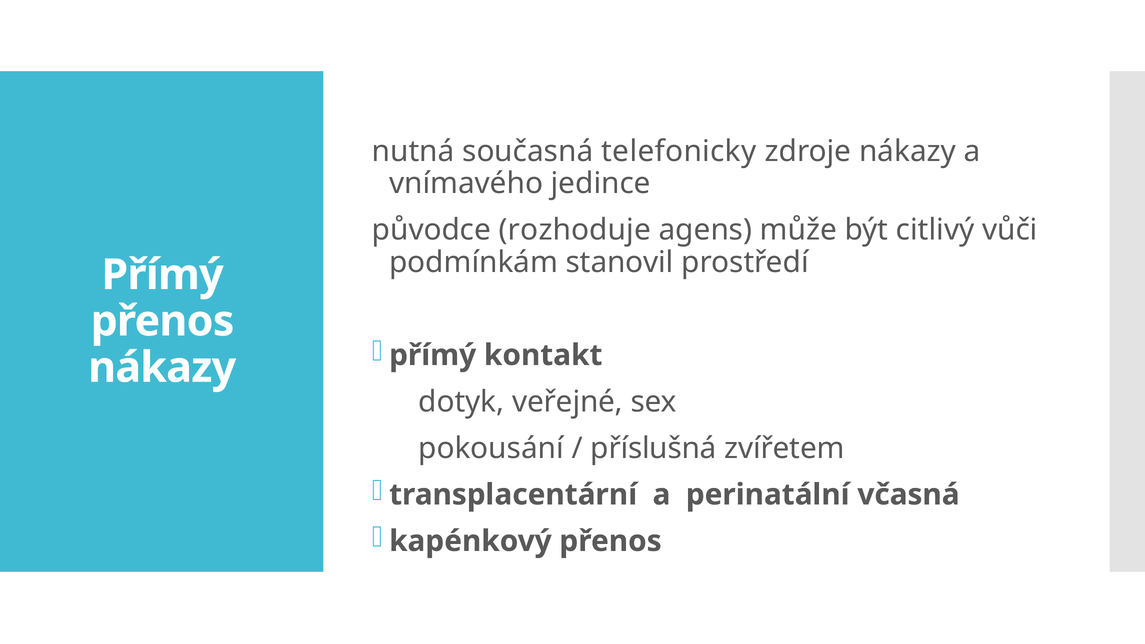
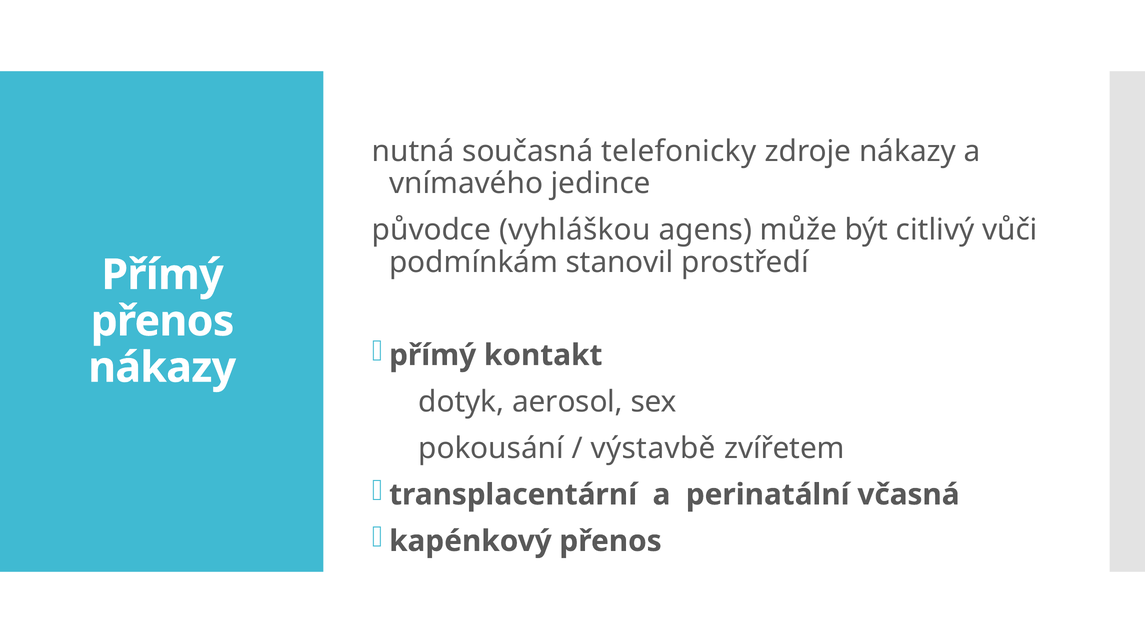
rozhoduje: rozhoduje -> vyhláškou (575, 230)
veřejné: veřejné -> aerosol (568, 402)
příslušná: příslušná -> výstavbě (653, 448)
